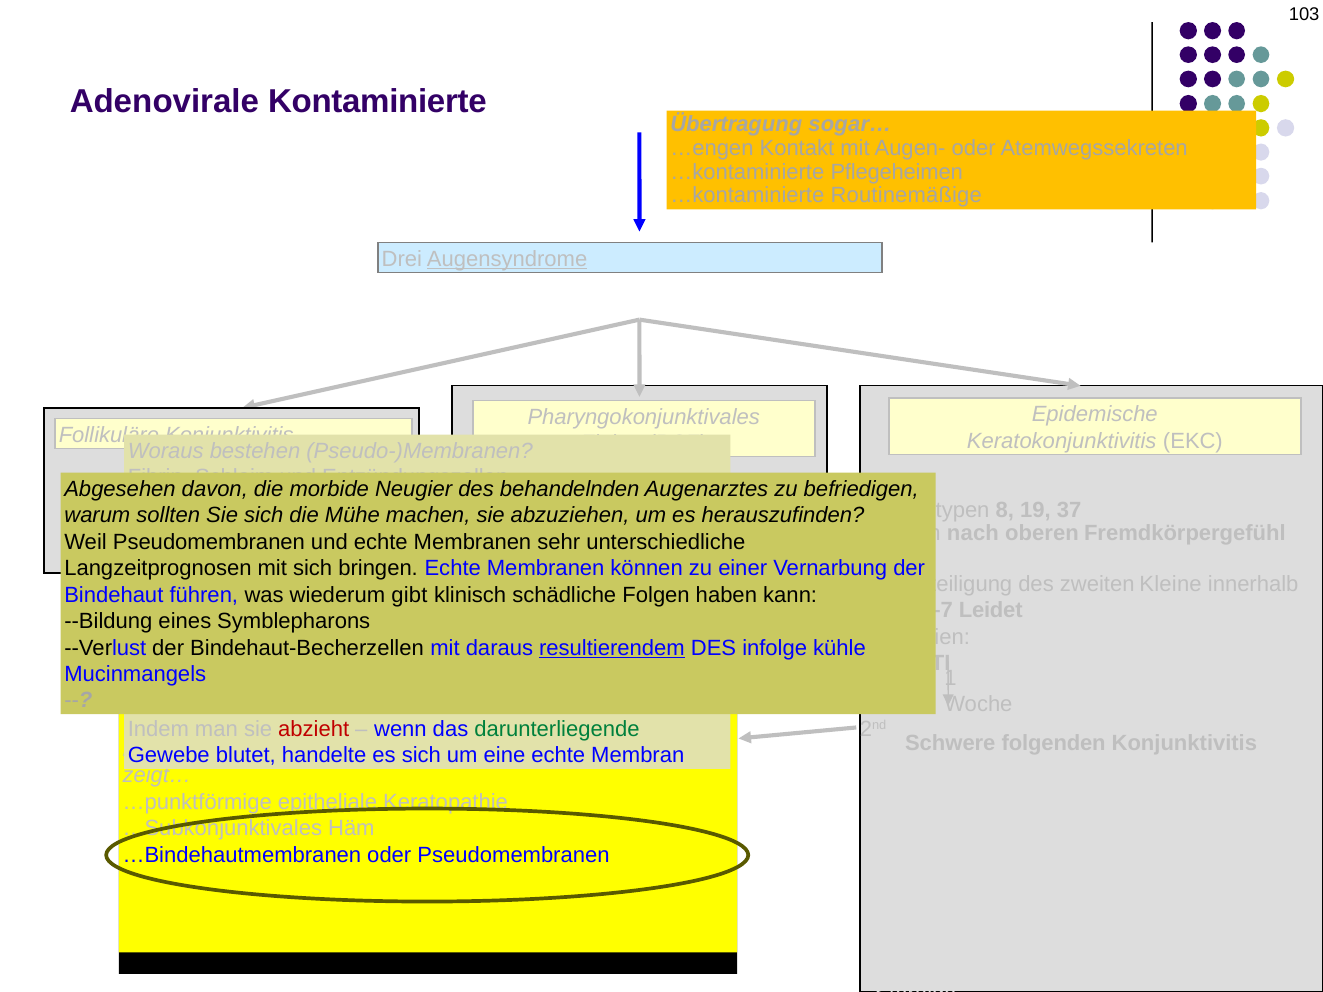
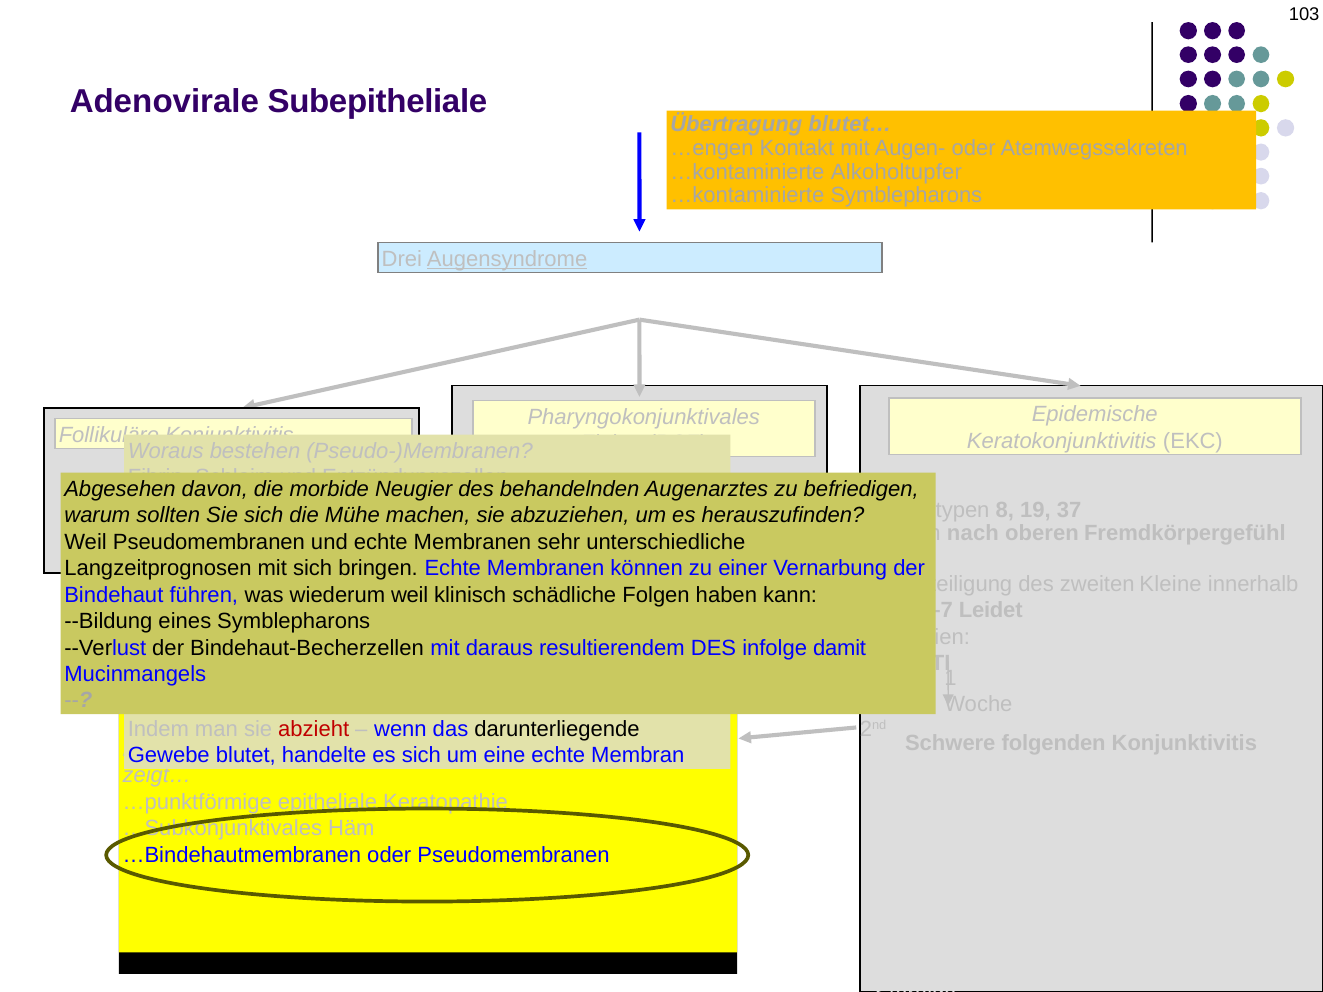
Kontaminierte: Kontaminierte -> Subepitheliale (377, 102)
sogar…: sogar… -> blutet… (850, 124)
Pflegeheimen: Pflegeheimen -> Alkoholtupfer (896, 172)
…kontaminierte Routinemäßige: Routinemäßige -> Symblepharons (906, 196)
wiederum gibt: gibt -> weil (410, 595)
resultierendem underline: present -> none (612, 648)
infolge kühle: kühle -> damit (840, 648)
darunterliegende colour: green -> black (557, 729)
